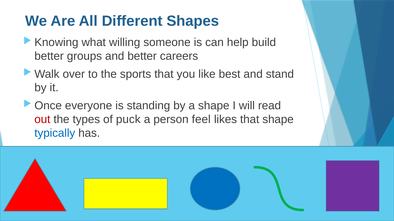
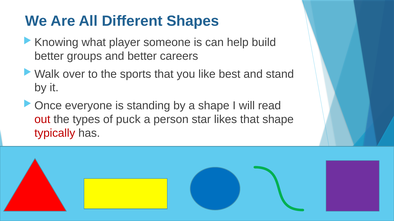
willing: willing -> player (125, 43)
feel: feel -> star (201, 120)
typically colour: blue -> red (55, 133)
